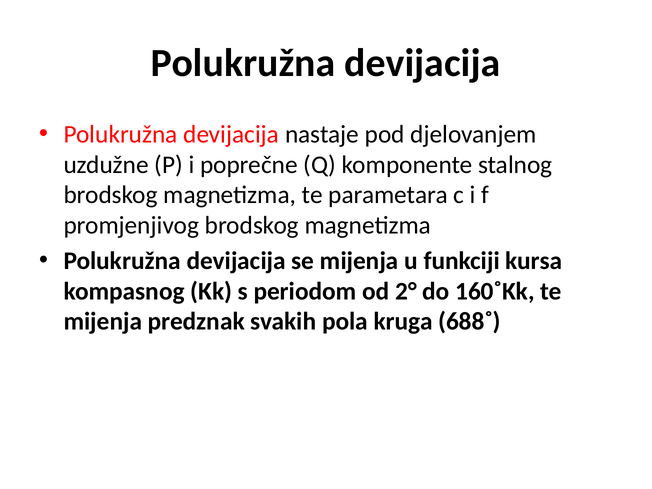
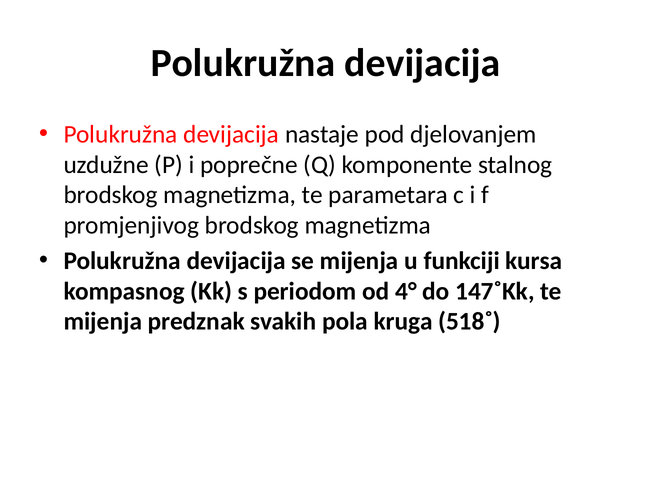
2°: 2° -> 4° (406, 291)
160˚Kk: 160˚Kk -> 147˚Kk (495, 291)
688˚: 688˚ -> 518˚ (470, 322)
